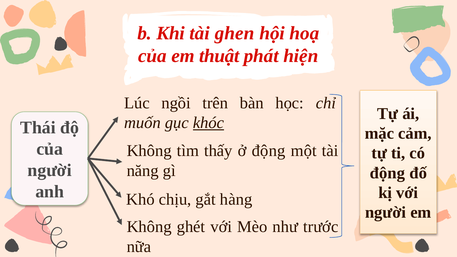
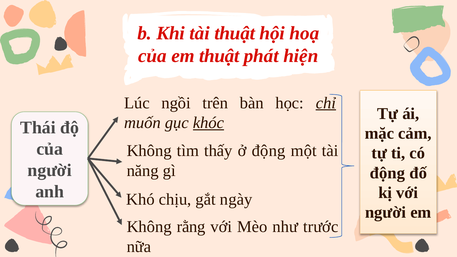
tài ghen: ghen -> thuật (235, 33)
chỉ underline: none -> present (326, 103)
hàng: hàng -> ngày (236, 199)
ghét: ghét -> rằng (191, 227)
